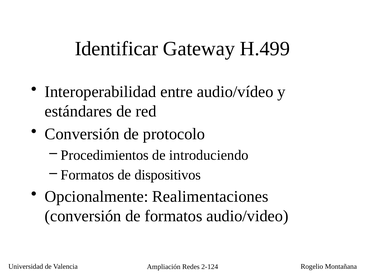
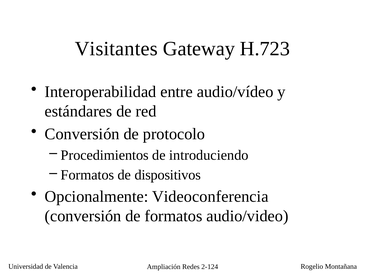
Identificar: Identificar -> Visitantes (116, 49)
H.499: H.499 -> H.723 (265, 49)
Realimentaciones: Realimentaciones -> Videoconferencia (210, 196)
